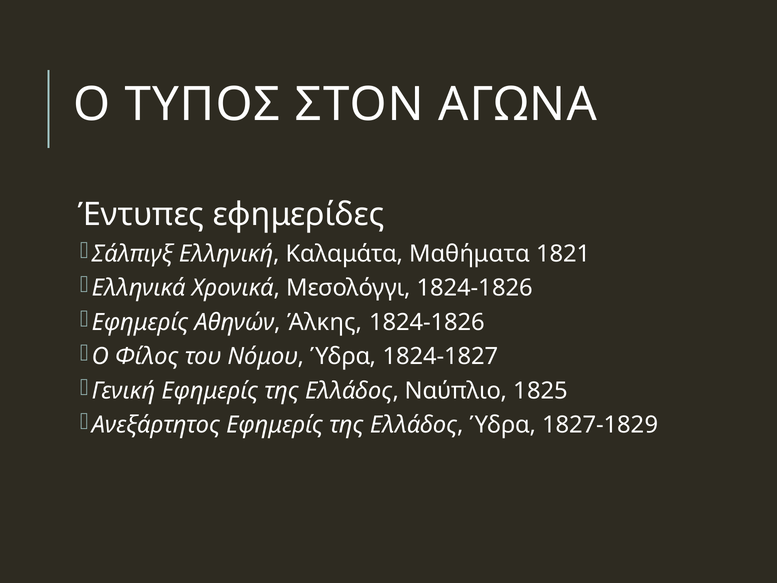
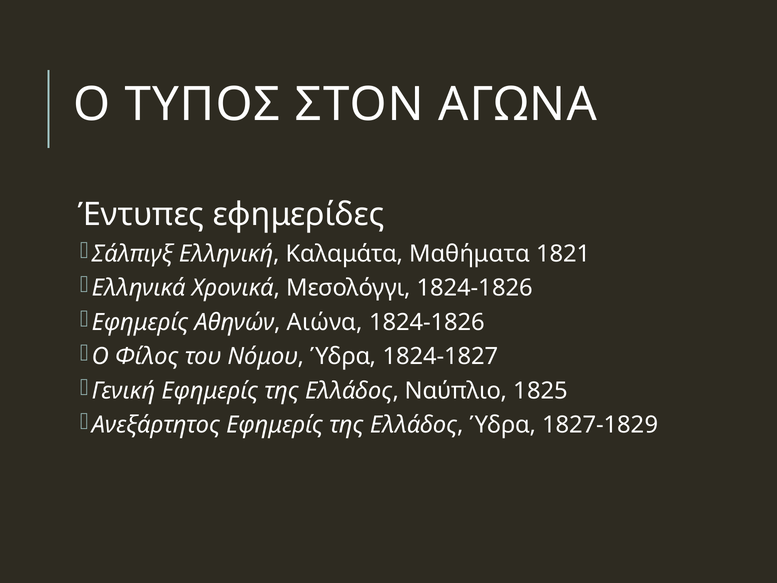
Άλκης: Άλκης -> Αιώνα (325, 322)
